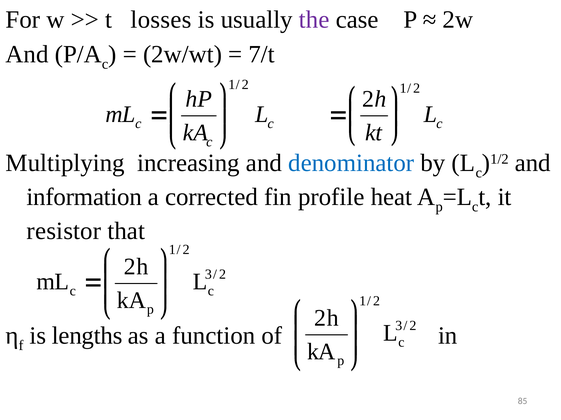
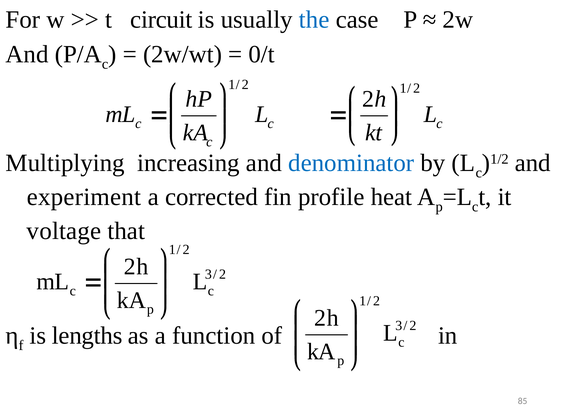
losses: losses -> circuit (161, 20)
the colour: purple -> blue (314, 20)
7/t: 7/t -> 0/t (262, 54)
information: information -> experiment (84, 197)
resistor: resistor -> voltage (64, 231)
